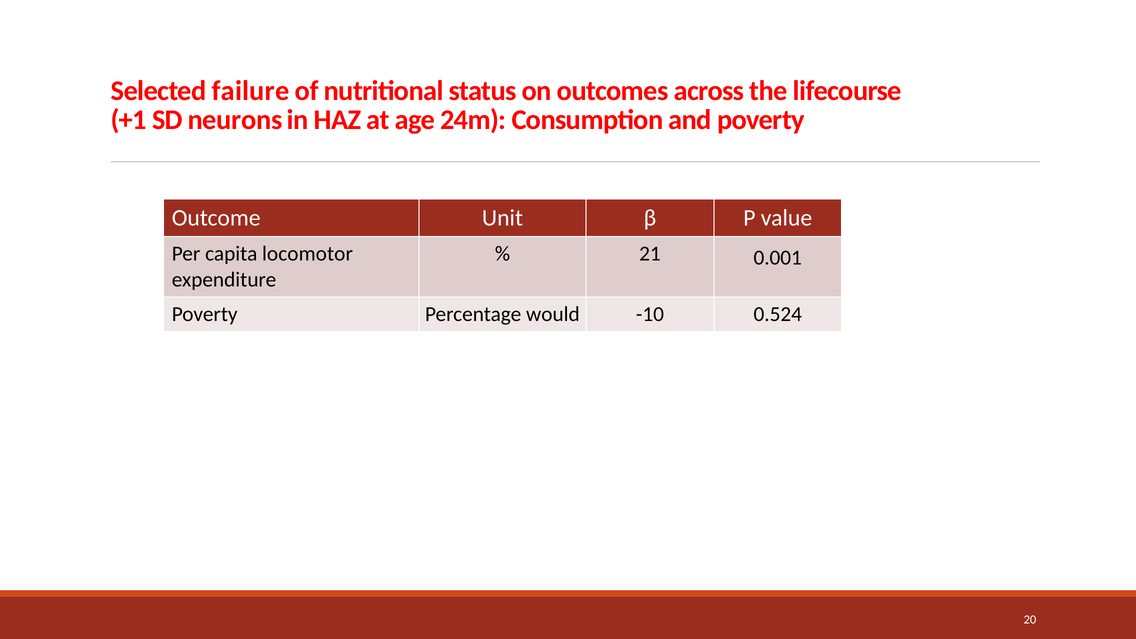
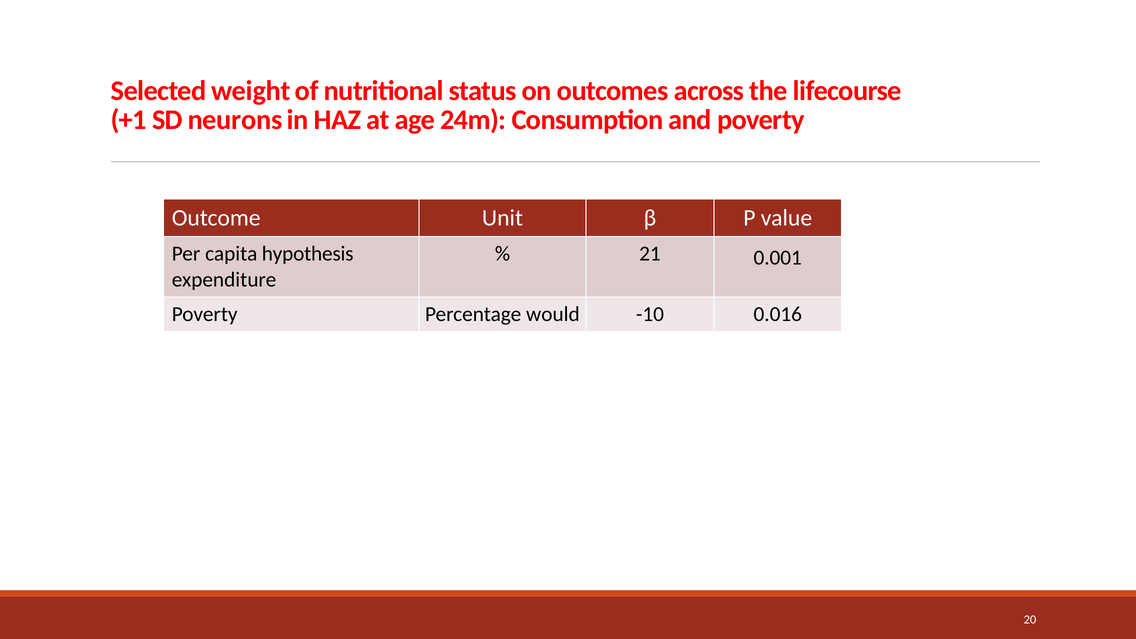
failure: failure -> weight (251, 91)
locomotor: locomotor -> hypothesis (308, 254)
0.524: 0.524 -> 0.016 (778, 314)
